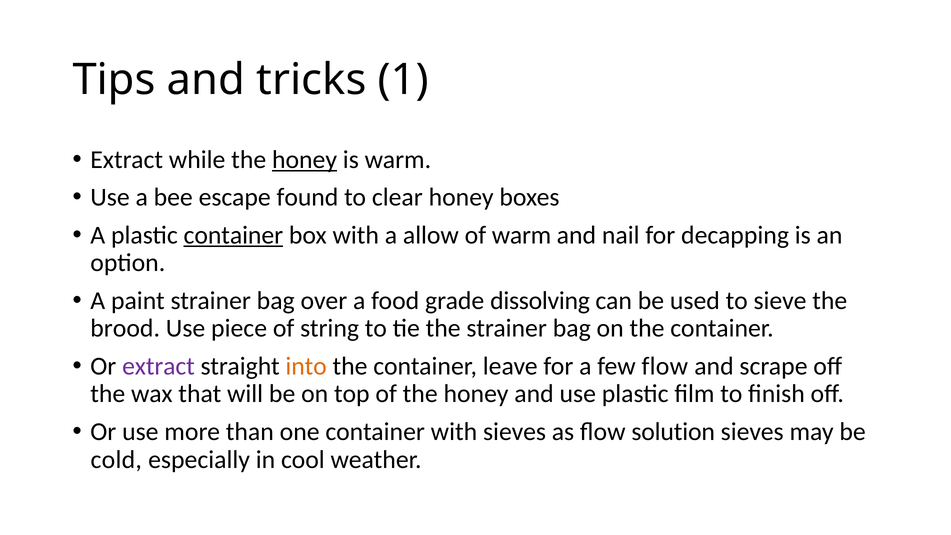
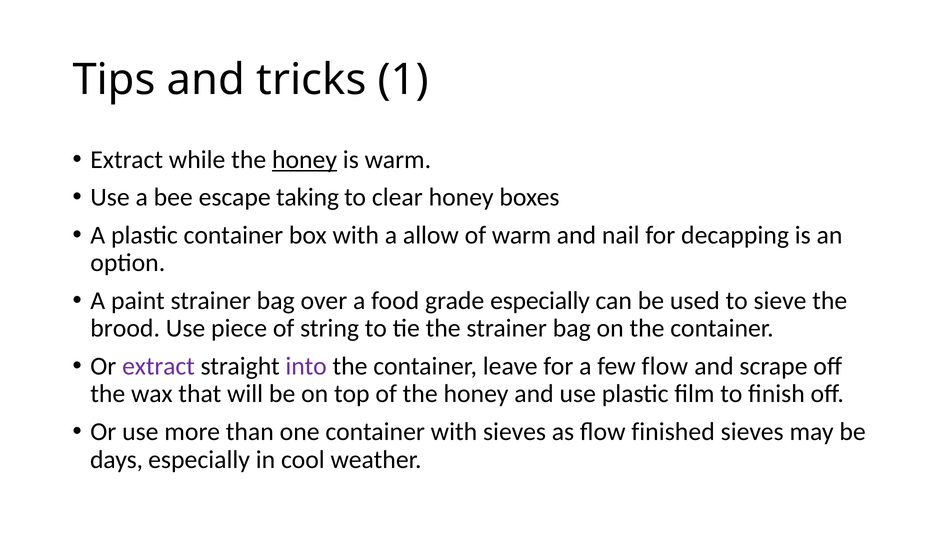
found: found -> taking (308, 197)
container underline: present -> none (233, 235)
grade dissolving: dissolving -> especially (540, 301)
into colour: orange -> purple (306, 366)
solution: solution -> finished (673, 432)
cold: cold -> days (116, 459)
